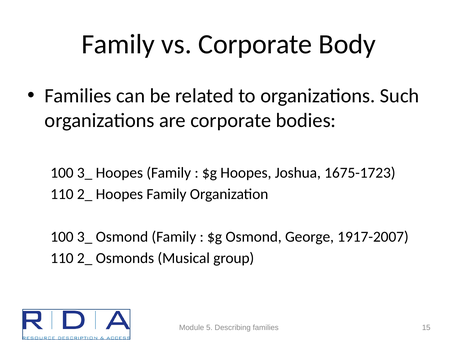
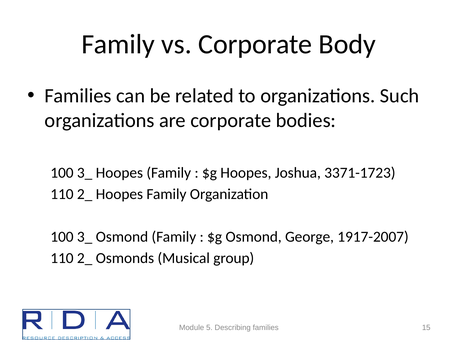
1675-1723: 1675-1723 -> 3371-1723 (360, 173)
